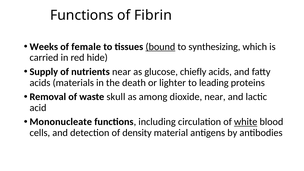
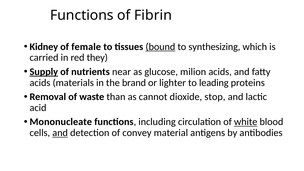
Weeks: Weeks -> Kidney (44, 47)
hide: hide -> they (97, 58)
Supply underline: none -> present (44, 72)
chiefly: chiefly -> milion (193, 72)
death: death -> brand (134, 83)
skull: skull -> than (116, 97)
among: among -> cannot (153, 97)
dioxide near: near -> stop (215, 97)
and underline: none -> present (60, 133)
density: density -> convey (137, 133)
